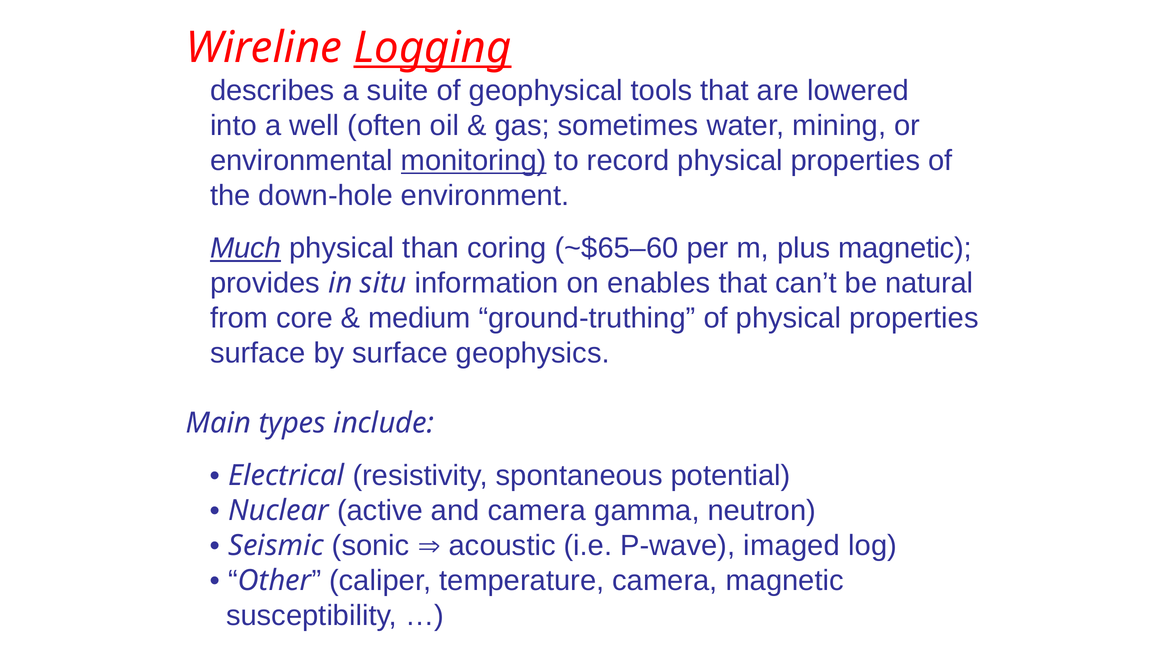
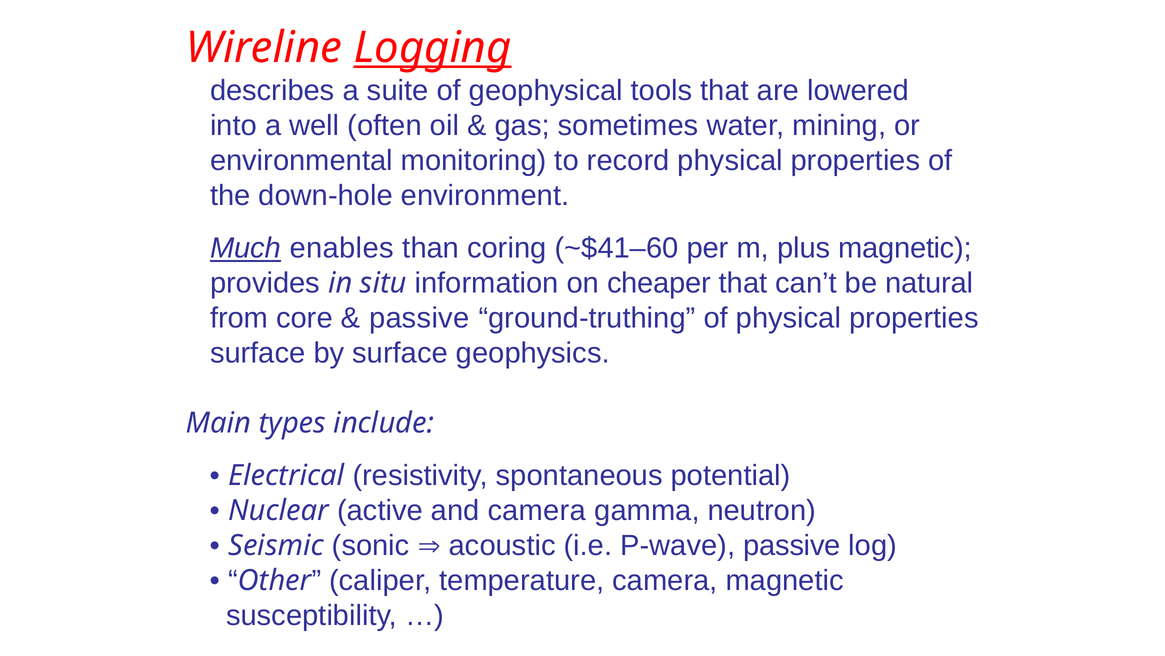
monitoring underline: present -> none (474, 161)
Much physical: physical -> enables (342, 248)
~$65–60: ~$65–60 -> ~$41–60 (617, 248)
enables: enables -> cheaper (659, 283)
medium: medium -> passive (419, 318)
P-wave imaged: imaged -> passive (792, 545)
